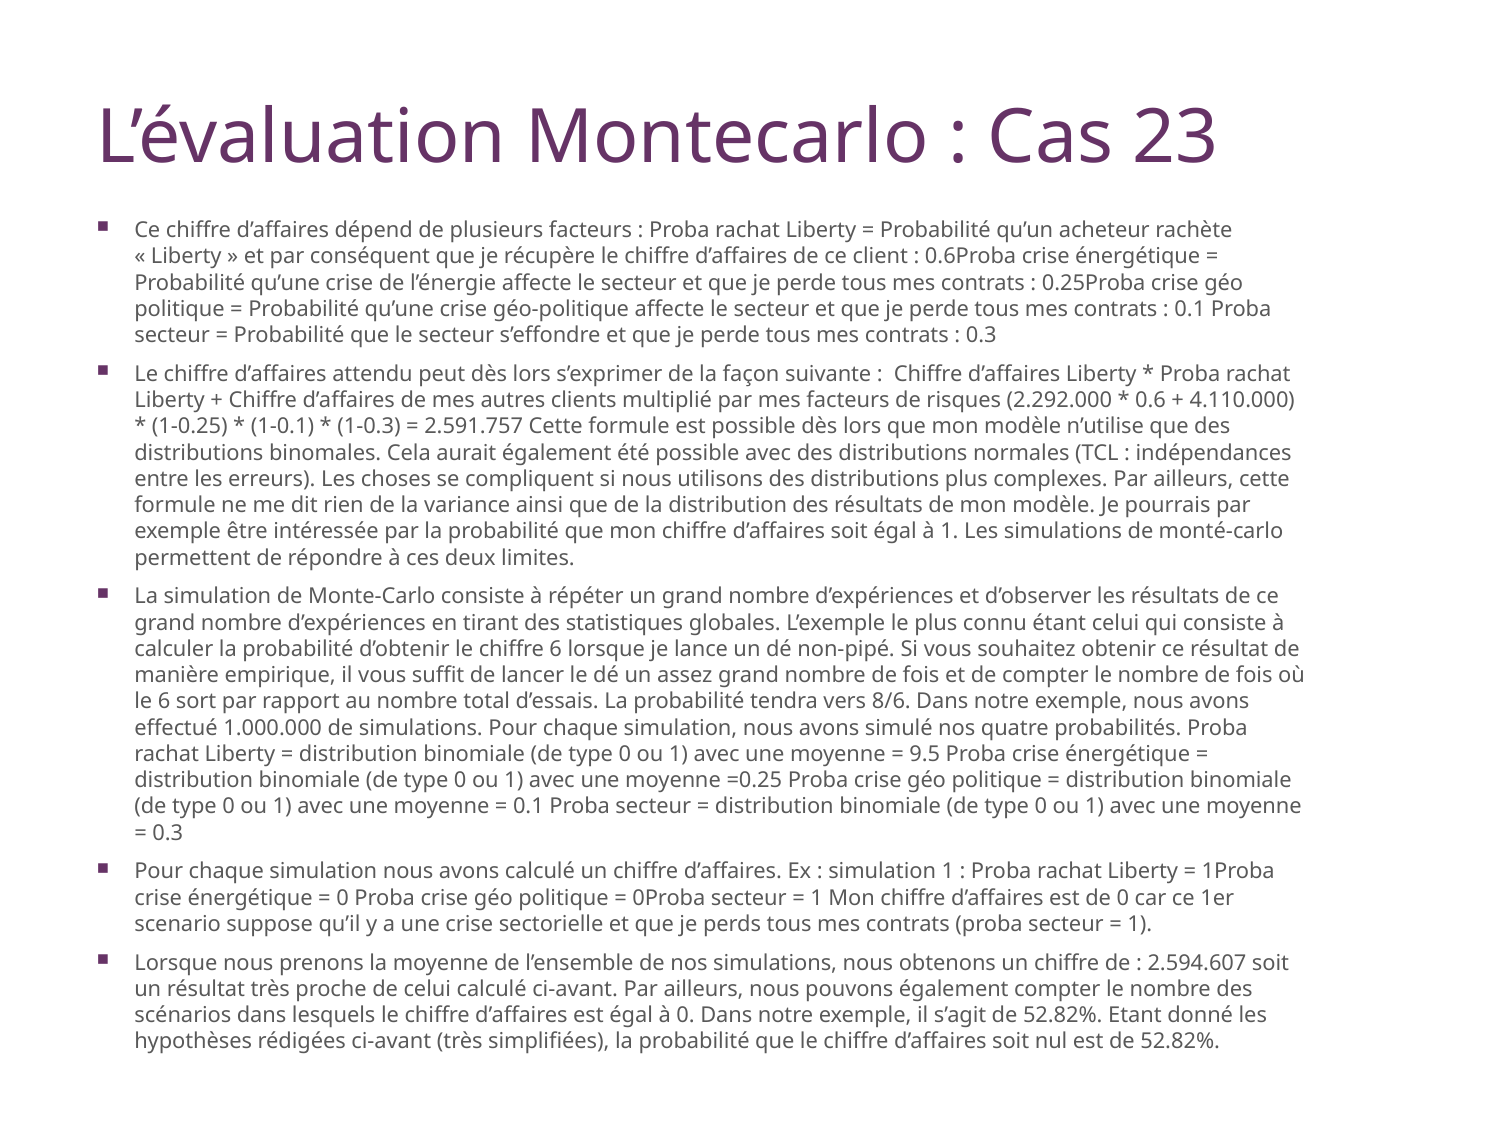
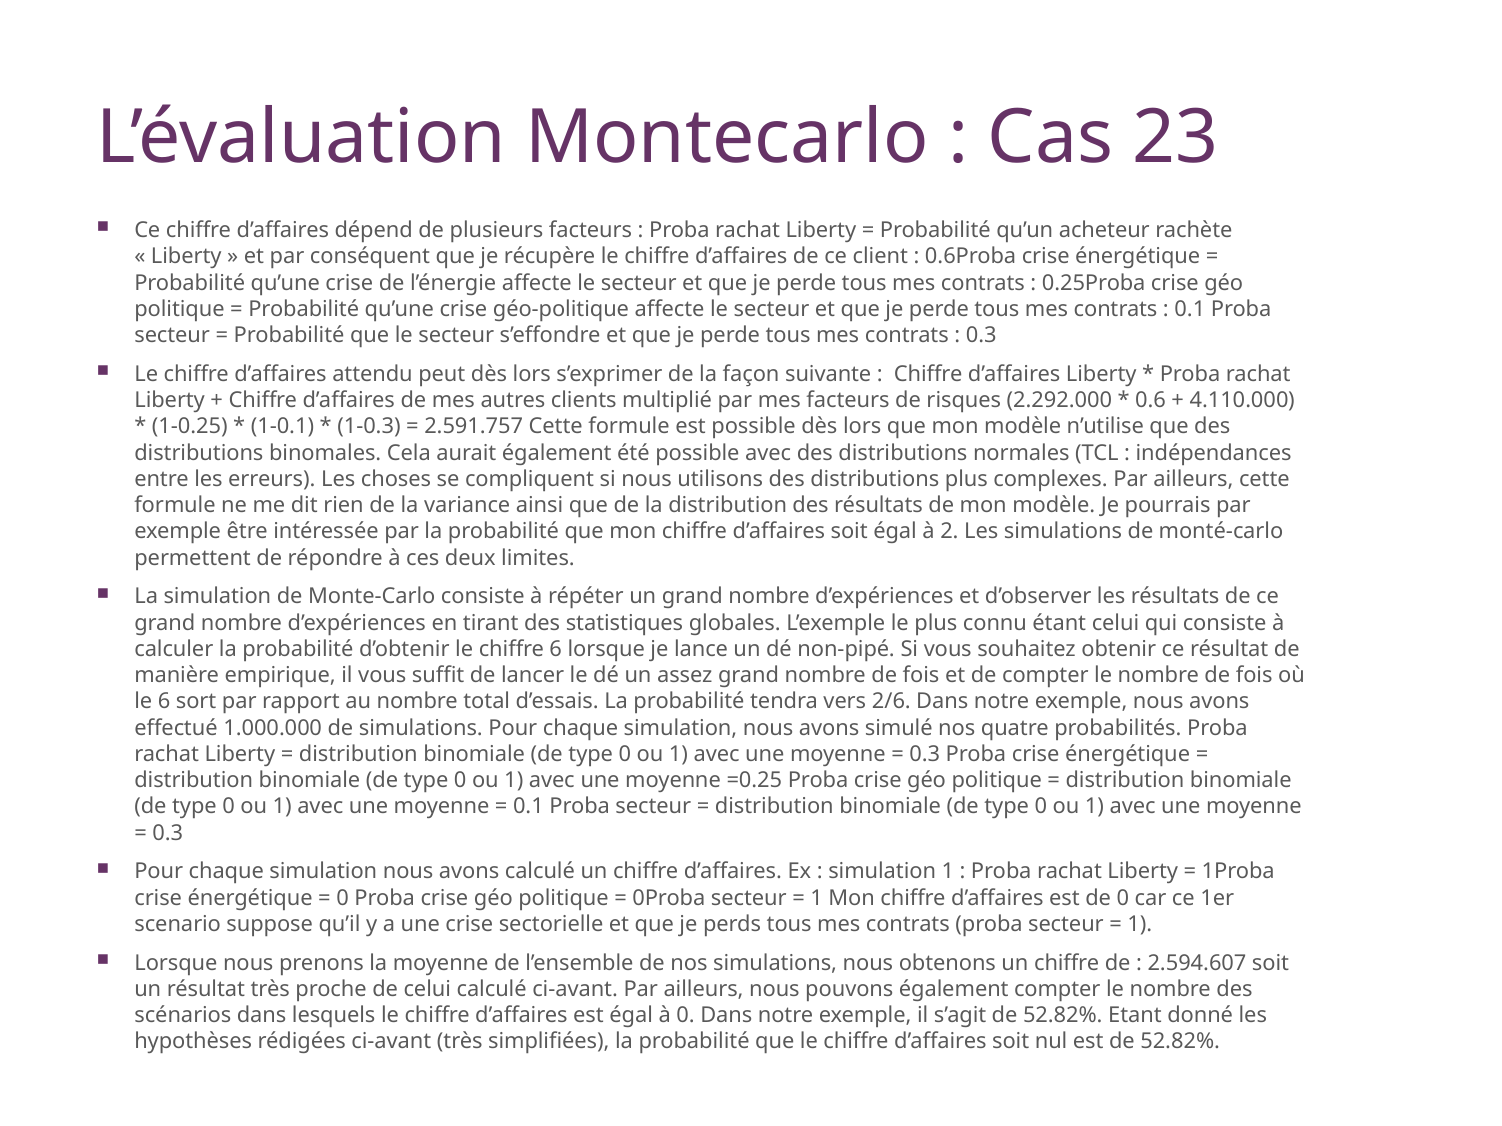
à 1: 1 -> 2 (949, 532)
8/6: 8/6 -> 2/6 (891, 702)
9.5: 9.5 -> 0.3 (925, 754)
